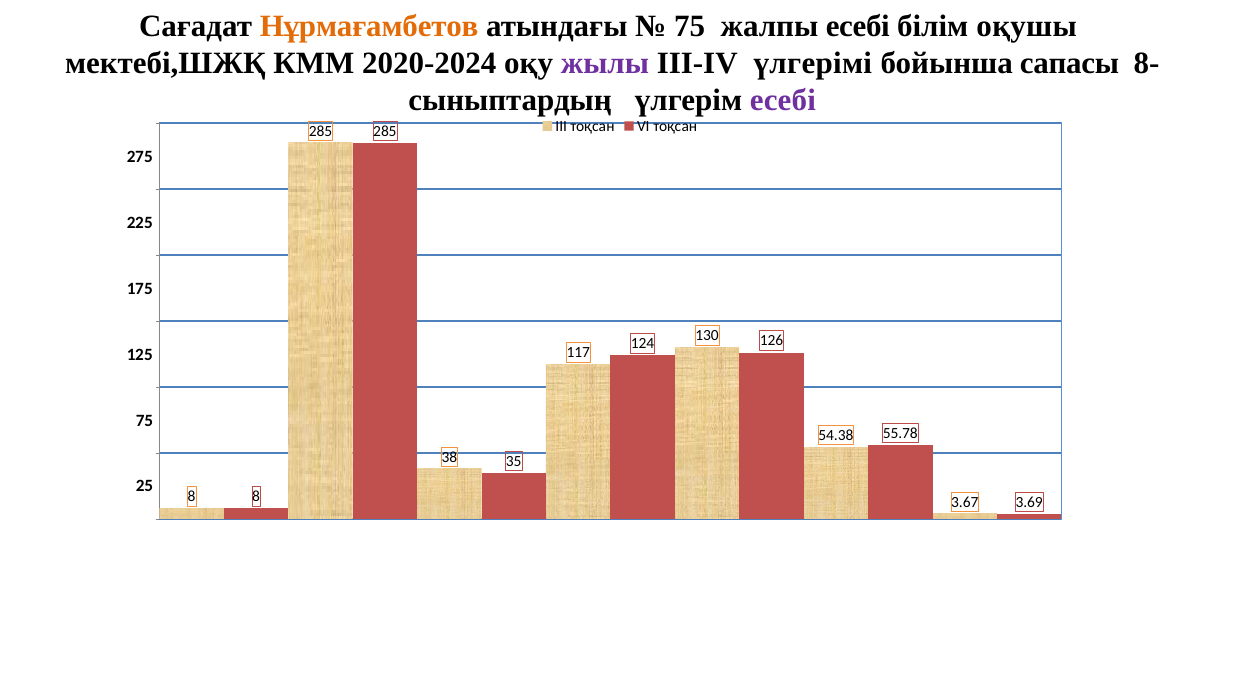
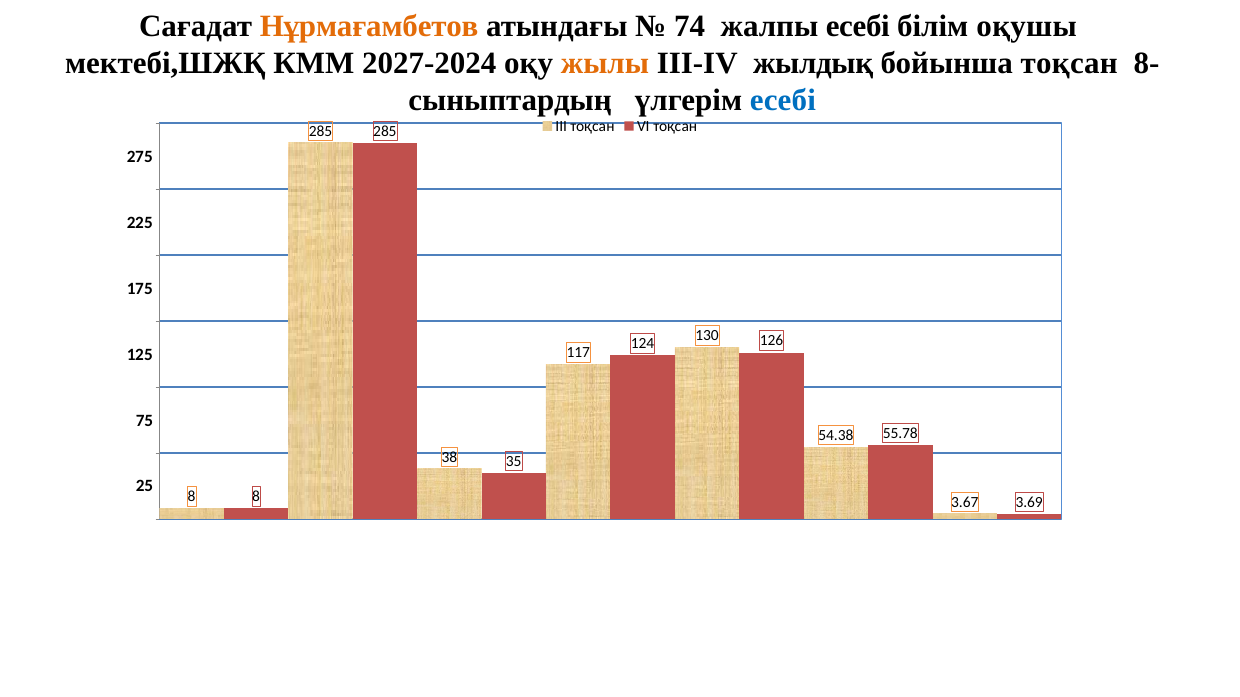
75: 75 -> 74 (690, 26)
2020-2024: 2020-2024 -> 2027-2024 (429, 63)
жылы colour: purple -> orange (605, 63)
үлгерімі: үлгерімі -> жылдық (813, 63)
бойынша сапасы: сапасы -> тоқсан (1069, 63)
есебі colour: purple -> blue (783, 101)
